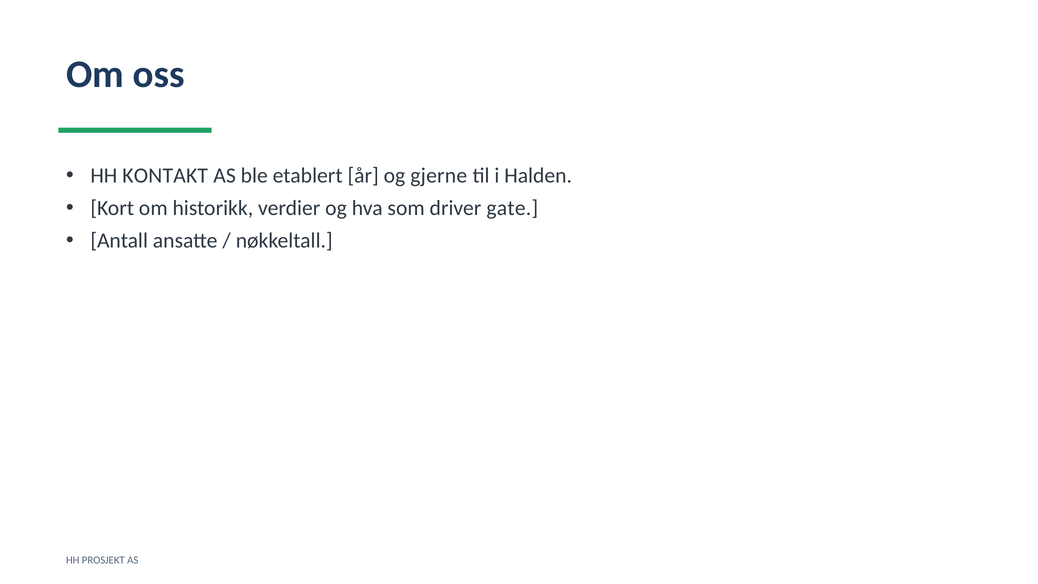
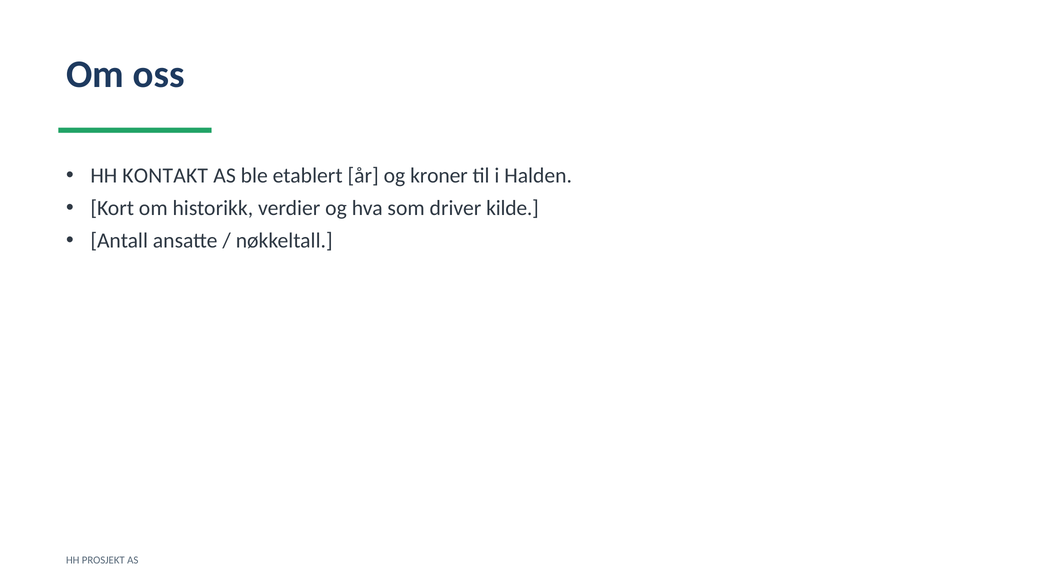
gjerne: gjerne -> kroner (439, 176)
gate: gate -> kilde (513, 208)
